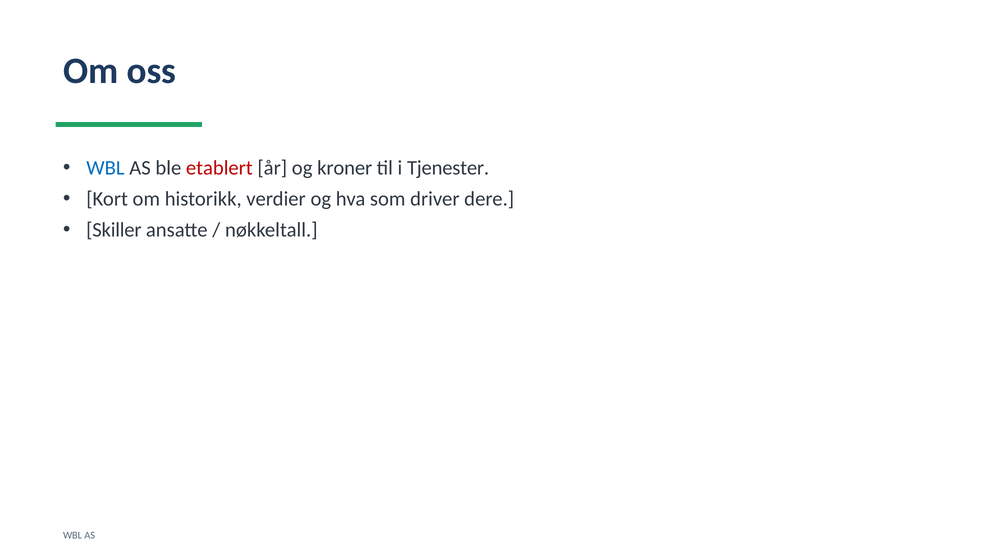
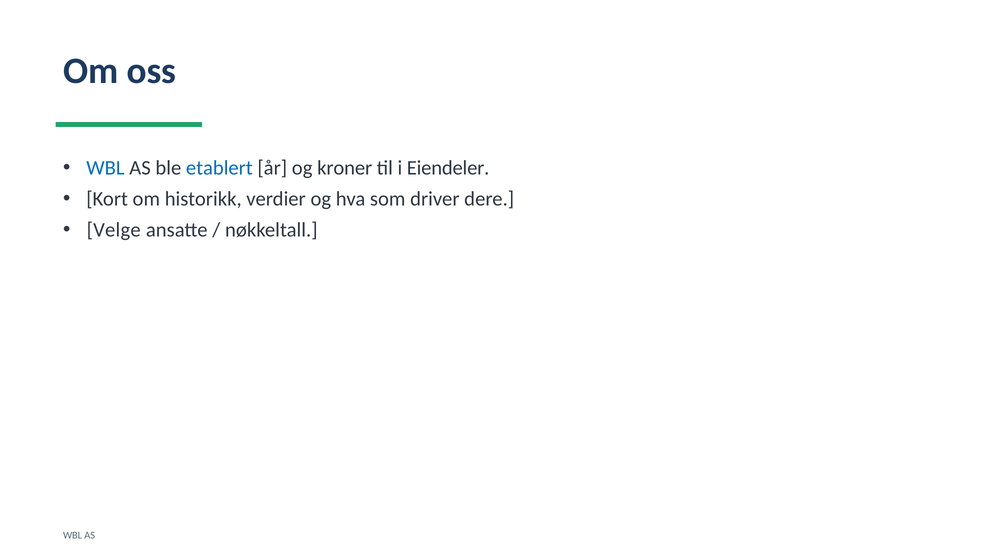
etablert colour: red -> blue (219, 168)
Tjenester: Tjenester -> Eiendeler (448, 168)
Skiller: Skiller -> Velge (114, 230)
